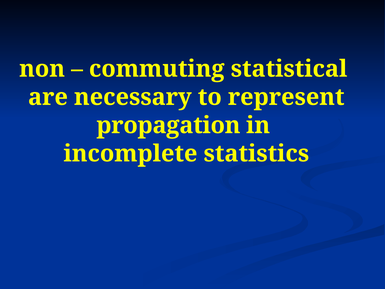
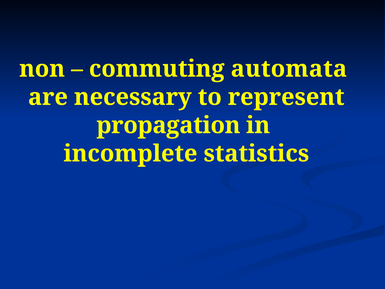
statistical: statistical -> automata (289, 69)
